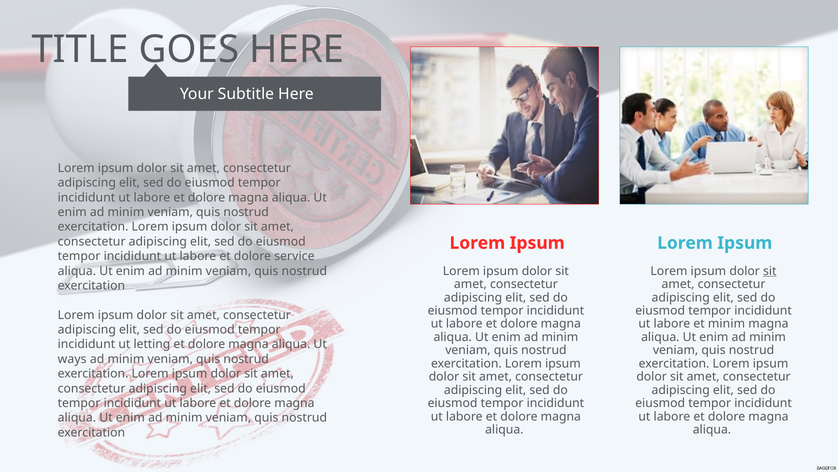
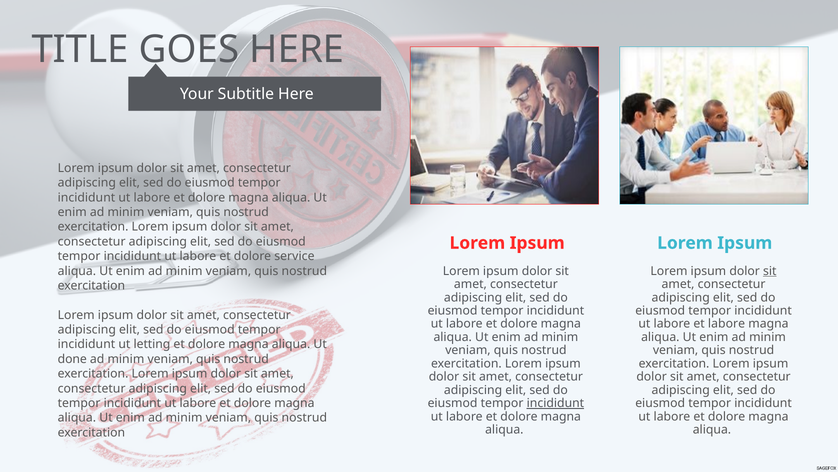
et minim: minim -> labore (727, 324)
ways: ways -> done (72, 359)
incididunt underline: none -> present (555, 403)
